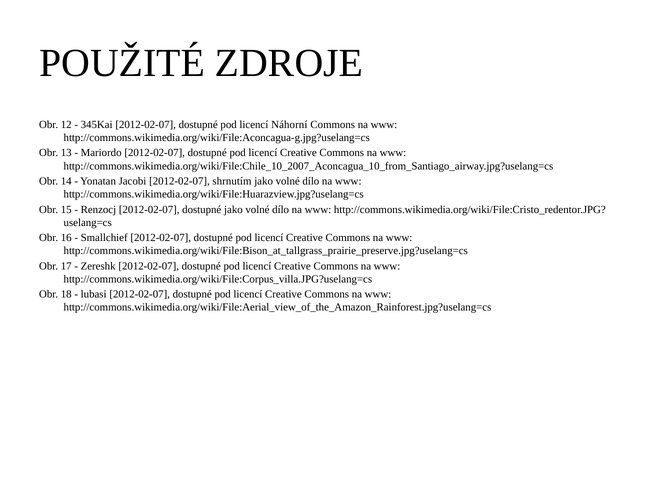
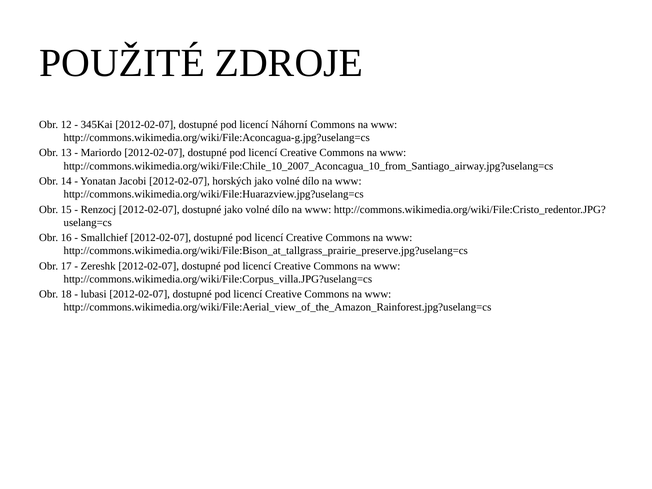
shrnutím: shrnutím -> horských (232, 181)
